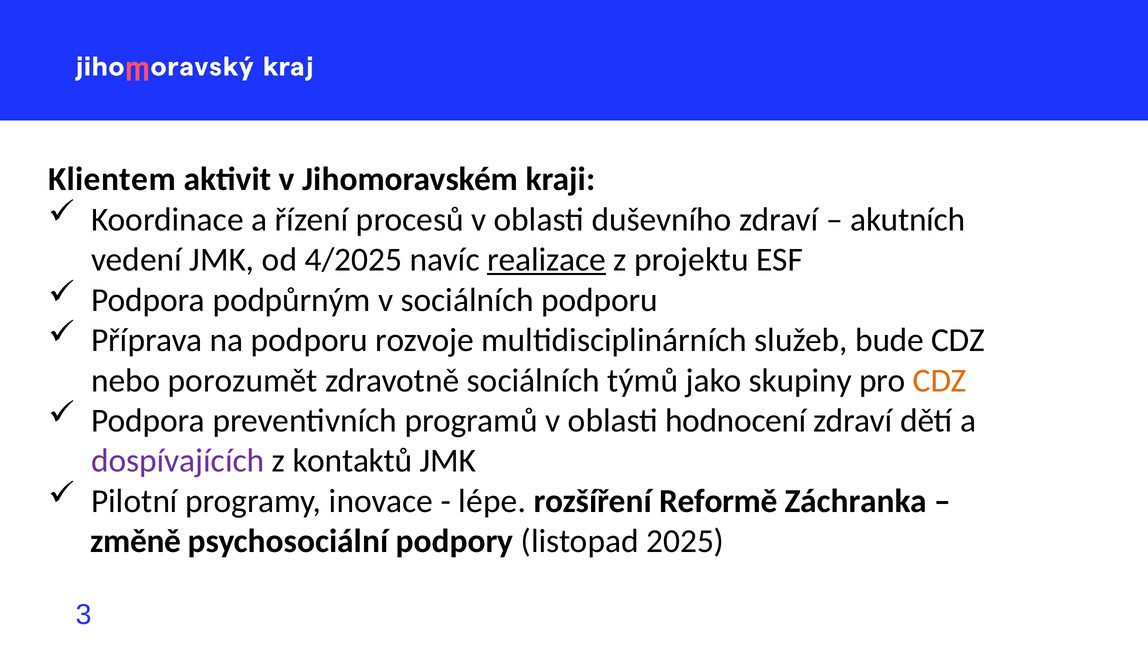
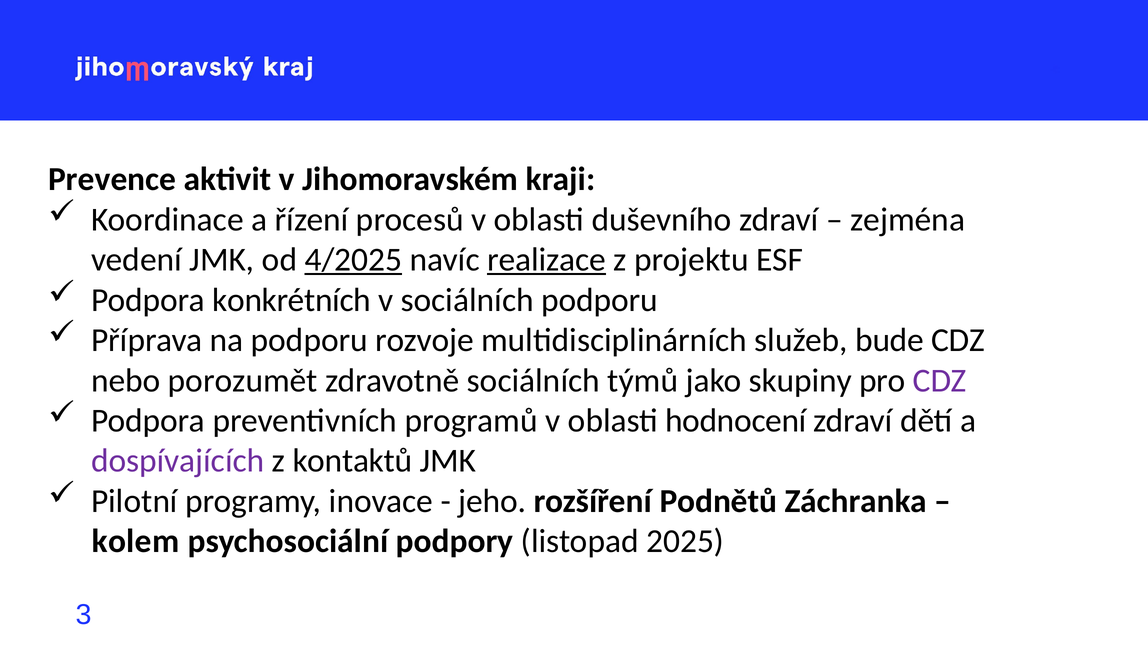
Klientem: Klientem -> Prevence (112, 179)
akutních: akutních -> zejména (908, 220)
4/2025 underline: none -> present (353, 260)
podpůrným: podpůrným -> konkrétních (292, 300)
CDZ colour: orange -> purple (940, 380)
lépe: lépe -> jeho (492, 501)
Reformě: Reformě -> Podnětů (718, 501)
změně: změně -> kolem (136, 541)
